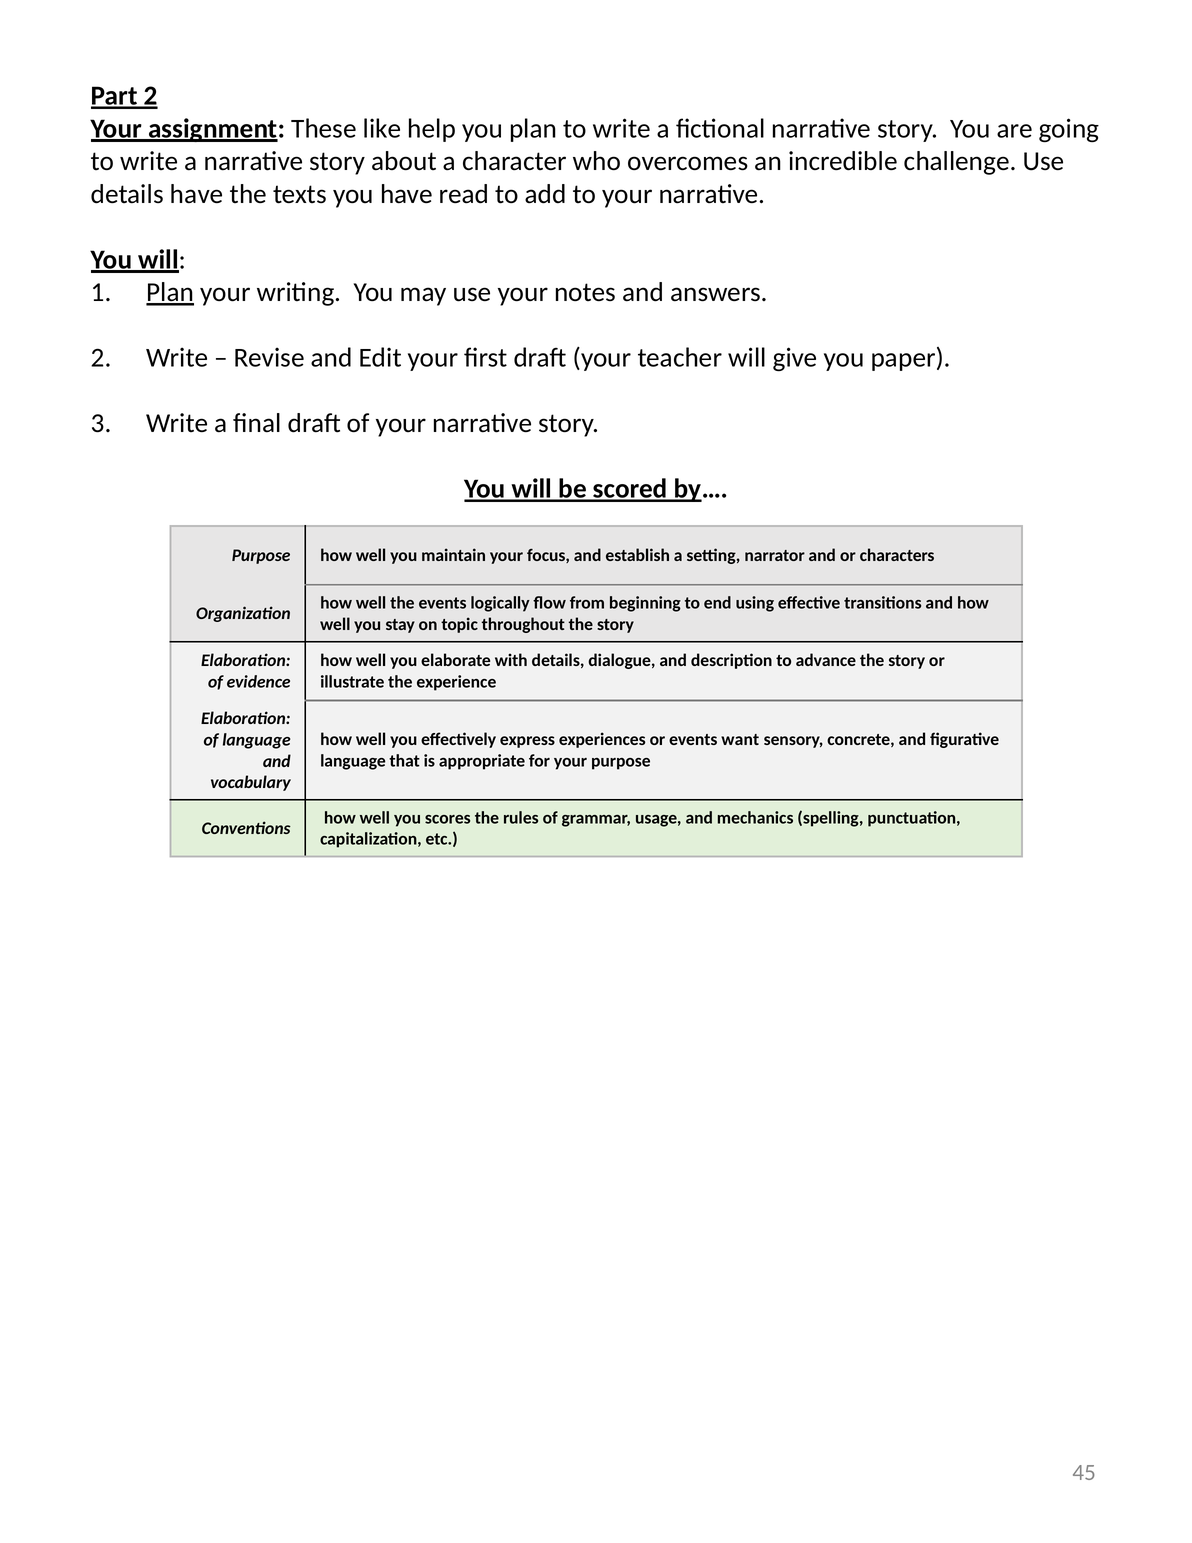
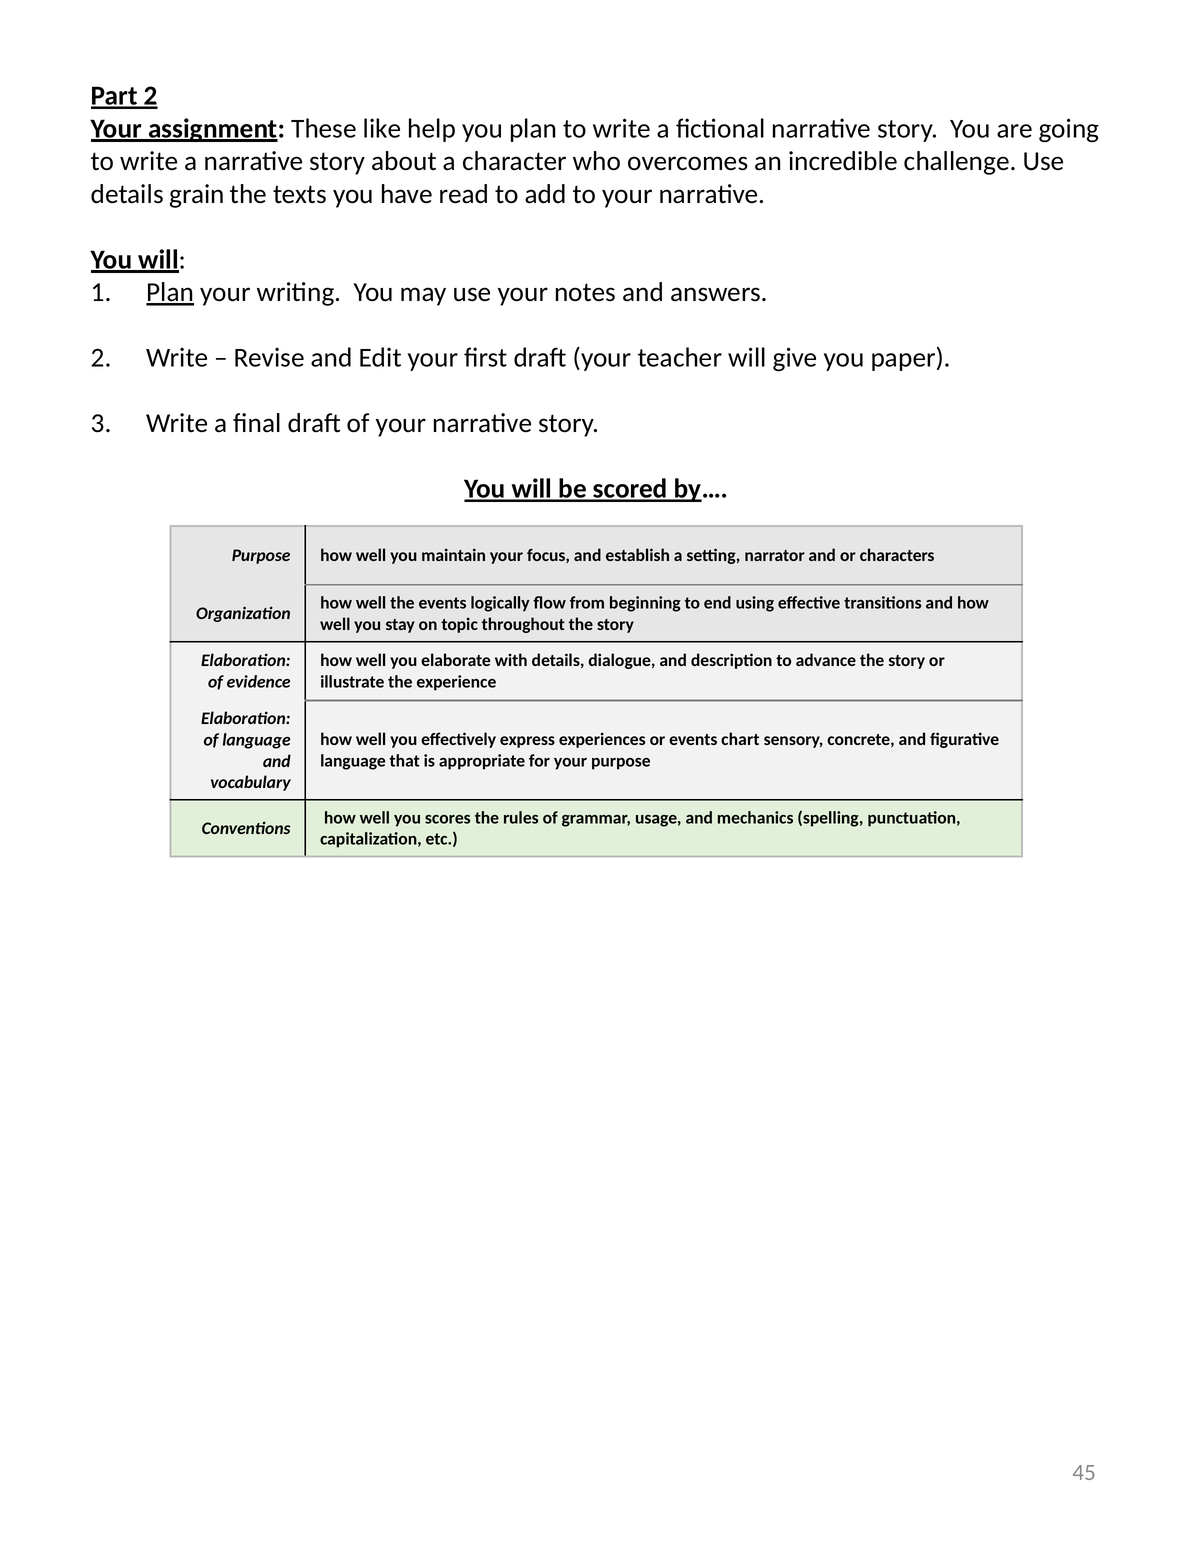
details have: have -> grain (197, 194)
want: want -> chart (740, 739)
